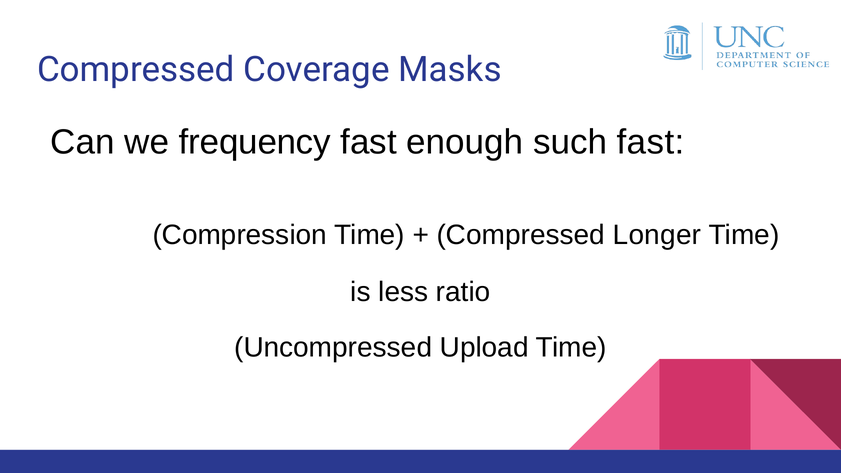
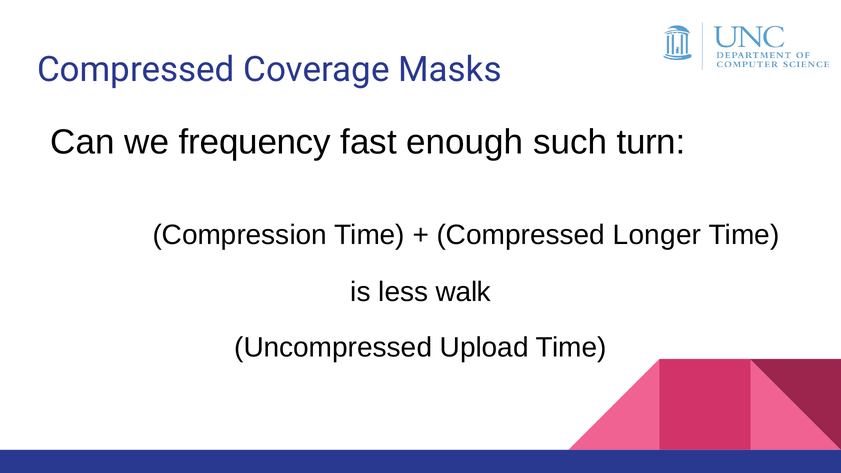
such fast: fast -> turn (651, 142)
ratio: ratio -> walk (463, 292)
